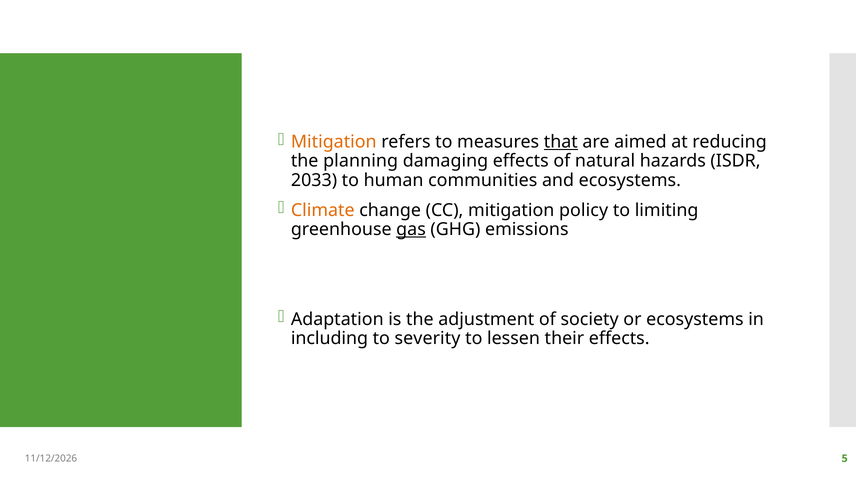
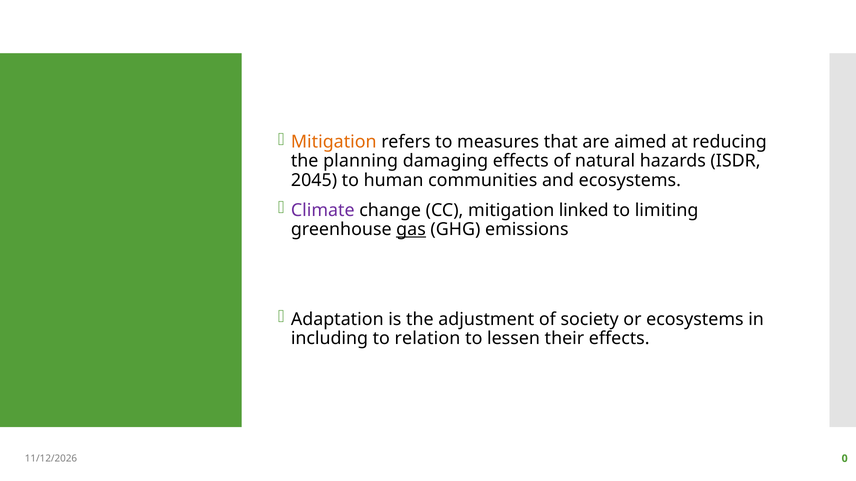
that underline: present -> none (561, 142)
2033: 2033 -> 2045 (314, 180)
Climate colour: orange -> purple (323, 210)
policy: policy -> linked (584, 210)
severity: severity -> relation (427, 339)
5: 5 -> 0 (845, 459)
